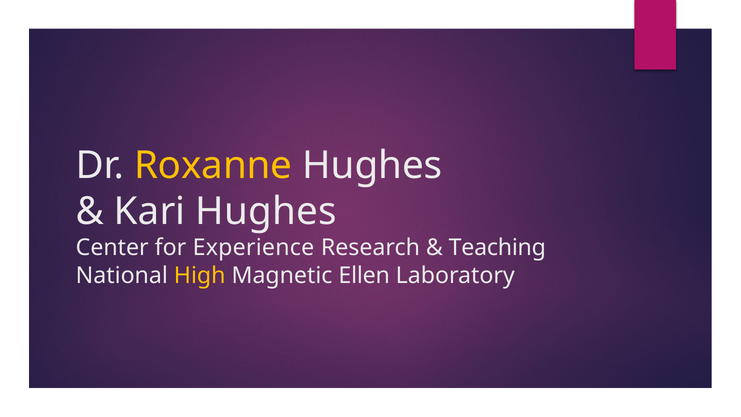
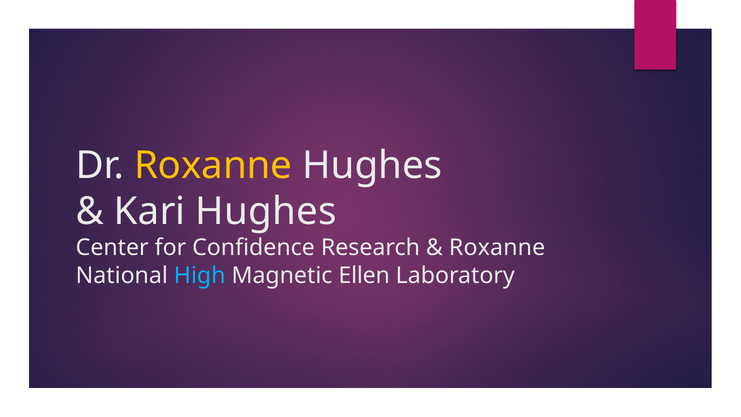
Experience: Experience -> Confidence (254, 248)
Teaching: Teaching -> Roxanne (497, 248)
High colour: yellow -> light blue (200, 275)
